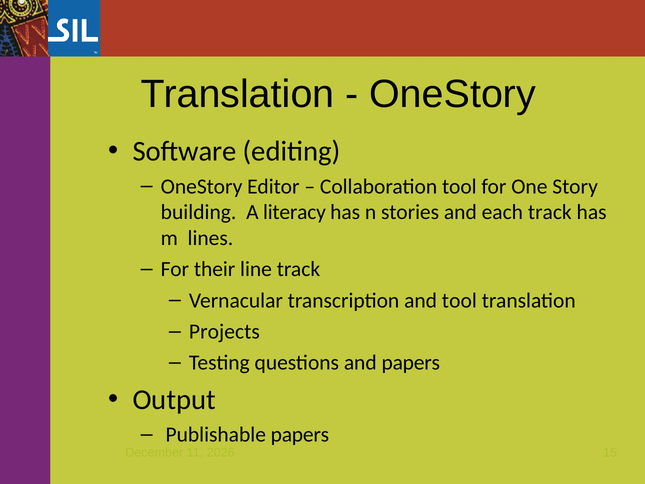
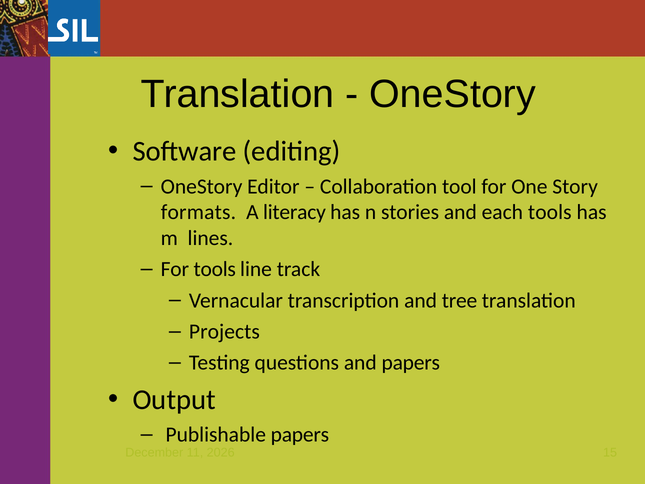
building: building -> formats (198, 212)
each track: track -> tools (550, 212)
For their: their -> tools (215, 269)
and tool: tool -> tree (460, 300)
